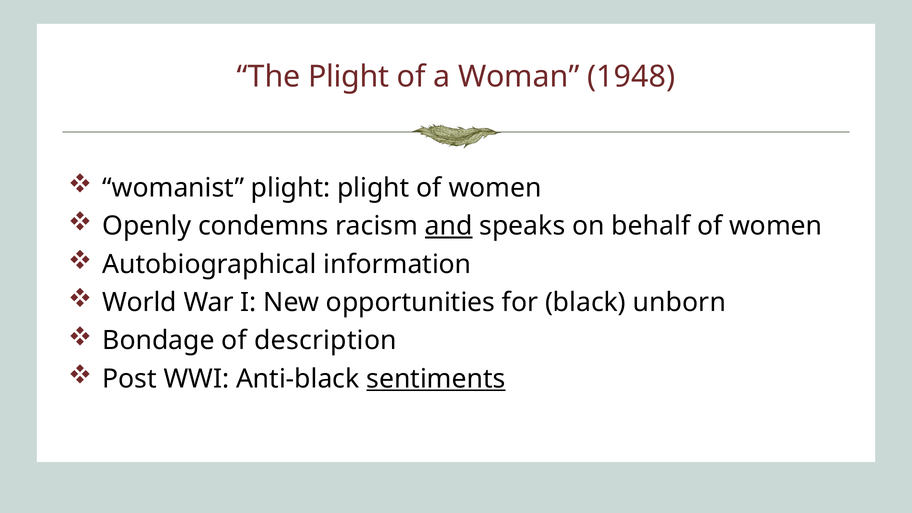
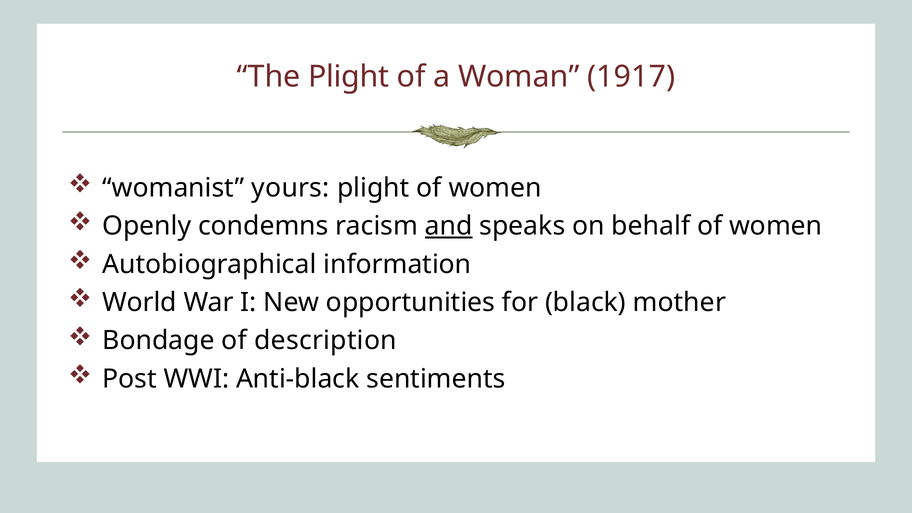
1948: 1948 -> 1917 (631, 77)
womanist plight: plight -> yours (290, 188)
unborn: unborn -> mother (679, 302)
sentiments underline: present -> none (436, 379)
